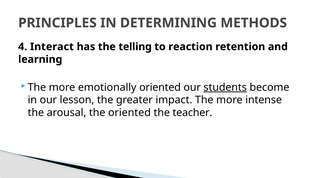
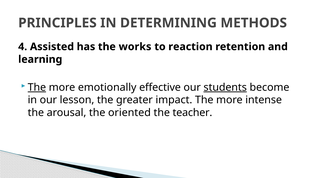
Interact: Interact -> Assisted (52, 47)
telling: telling -> works (135, 47)
The underline: none -> present (37, 87)
emotionally oriented: oriented -> effective (160, 87)
